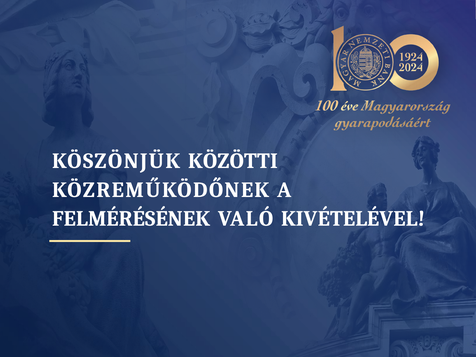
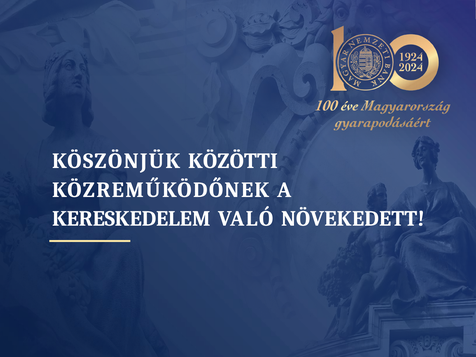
FELMÉRÉSÉNEK: FELMÉRÉSÉNEK -> KERESKEDELEM (131, 219)
KIVÉTELÉVEL: KIVÉTELÉVEL -> NÖVEKEDETT (353, 219)
